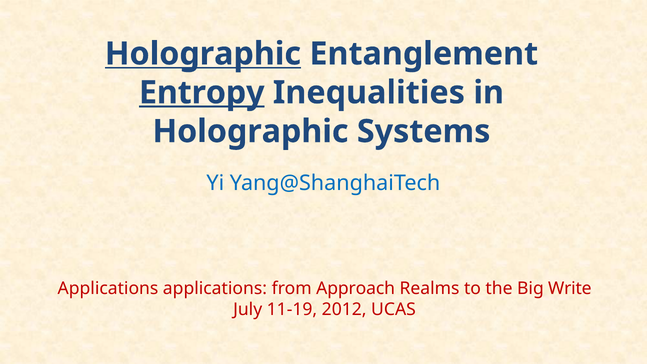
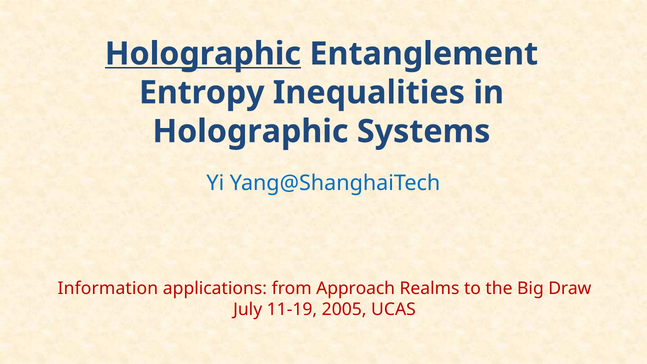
Entropy underline: present -> none (202, 93)
Applications: Applications -> Information (108, 289)
Write: Write -> Draw (570, 289)
2012: 2012 -> 2005 (344, 310)
